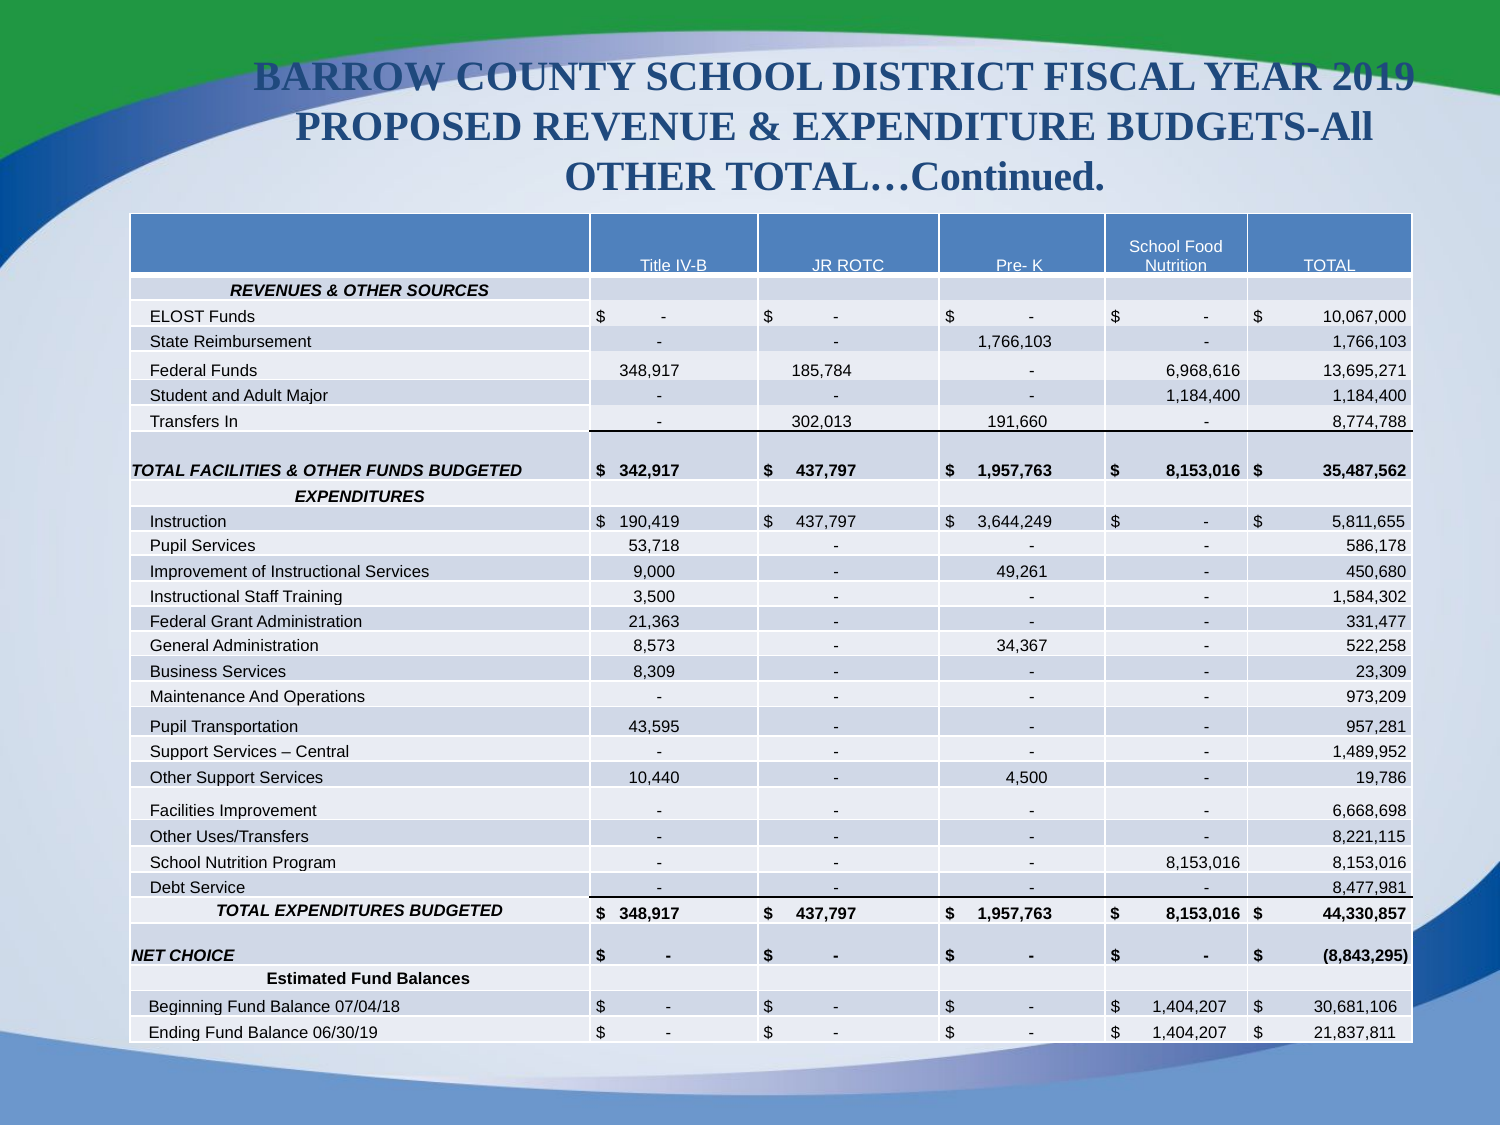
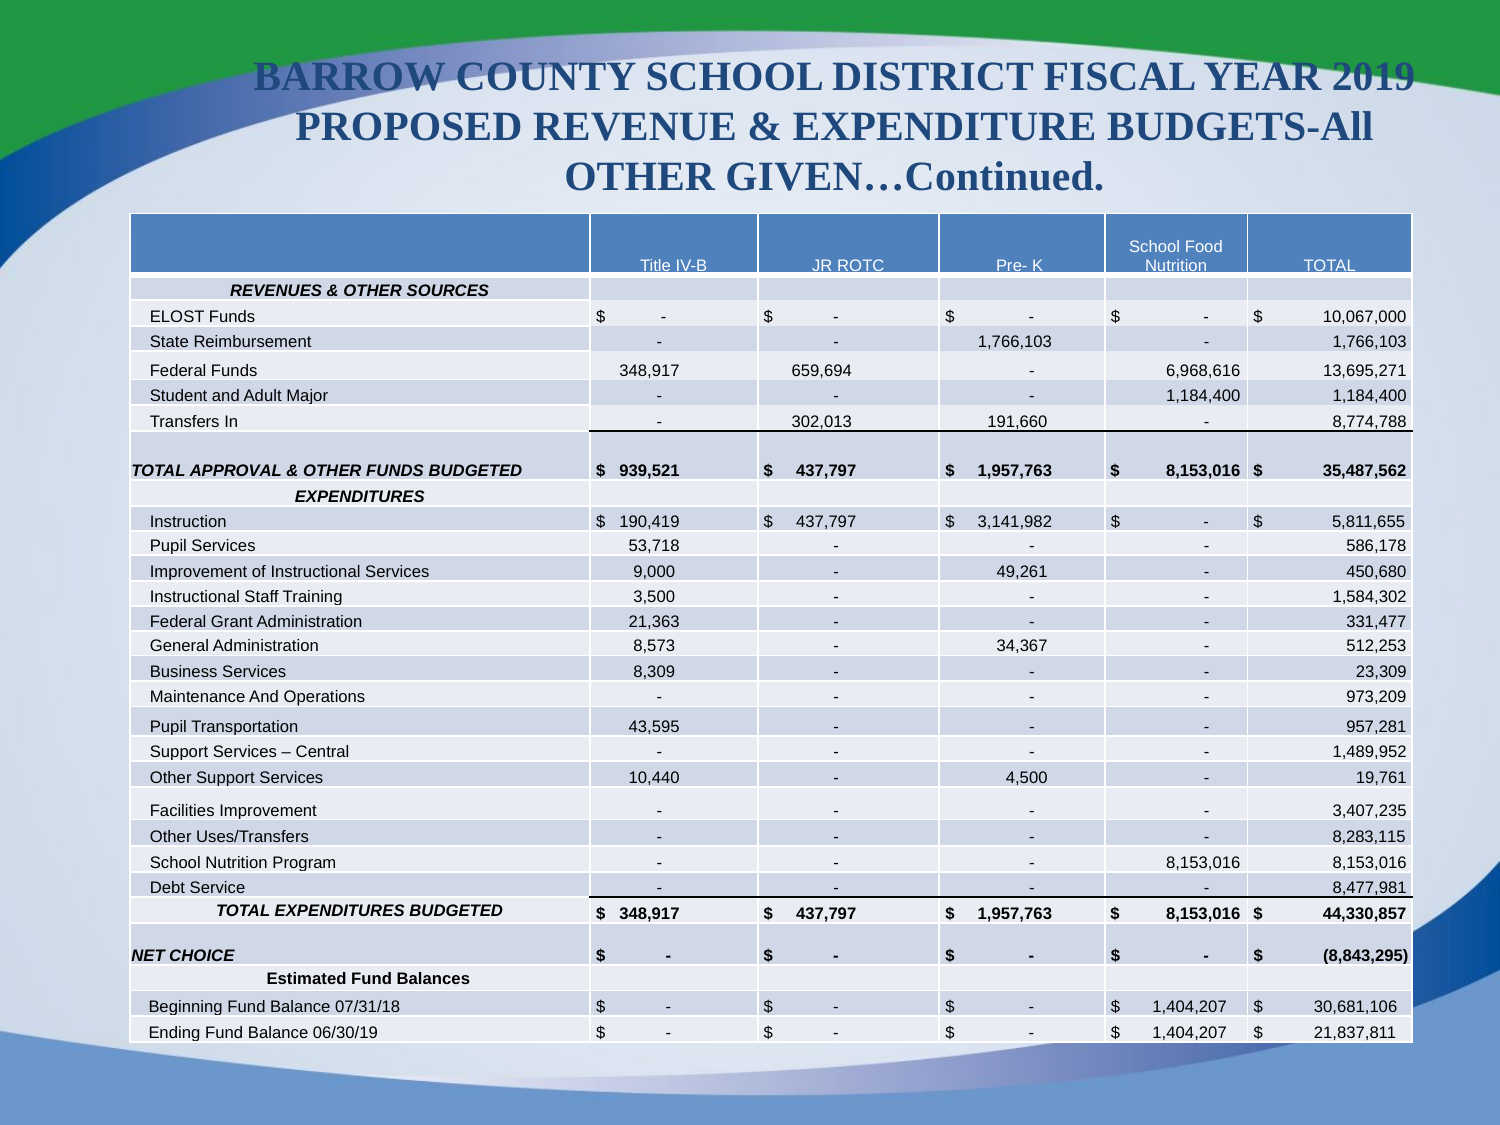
TOTAL…Continued: TOTAL…Continued -> GIVEN…Continued (915, 177)
185,784: 185,784 -> 659,694 (822, 371)
TOTAL FACILITIES: FACILITIES -> APPROVAL (236, 471)
342,917: 342,917 -> 939,521 (649, 471)
3,644,249: 3,644,249 -> 3,141,982 (1015, 522)
522,258: 522,258 -> 512,253 (1376, 646)
19,786: 19,786 -> 19,761 (1381, 778)
6,668,698: 6,668,698 -> 3,407,235 (1370, 811)
8,221,115: 8,221,115 -> 8,283,115 (1369, 837)
07/04/18: 07/04/18 -> 07/31/18 (368, 1007)
